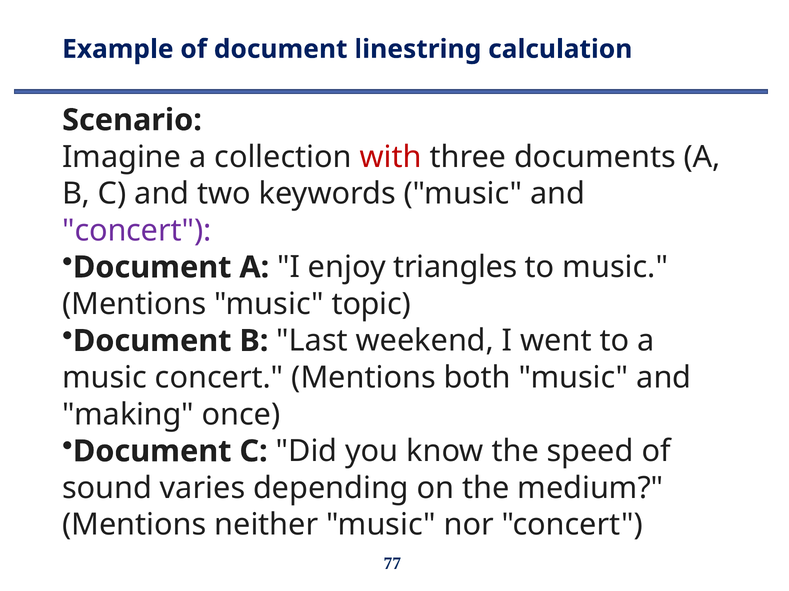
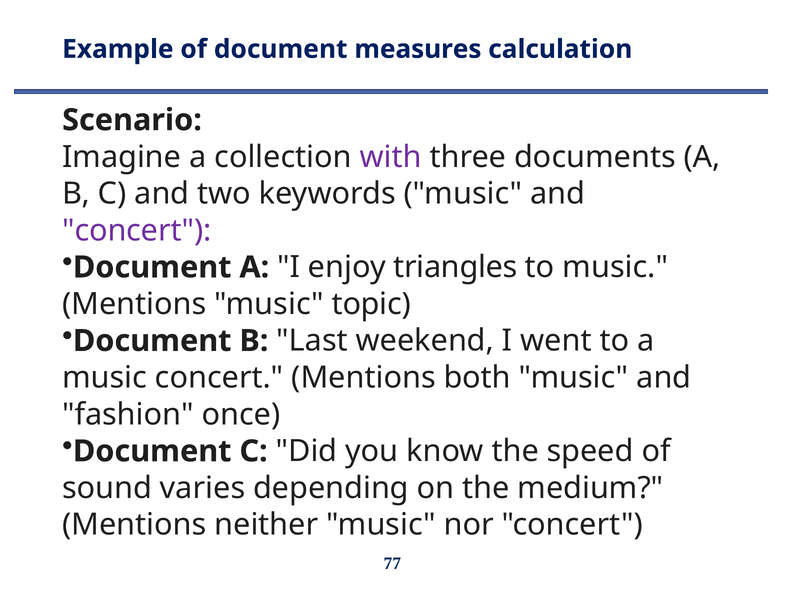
linestring: linestring -> measures (418, 49)
with colour: red -> purple (391, 157)
making: making -> fashion (128, 415)
